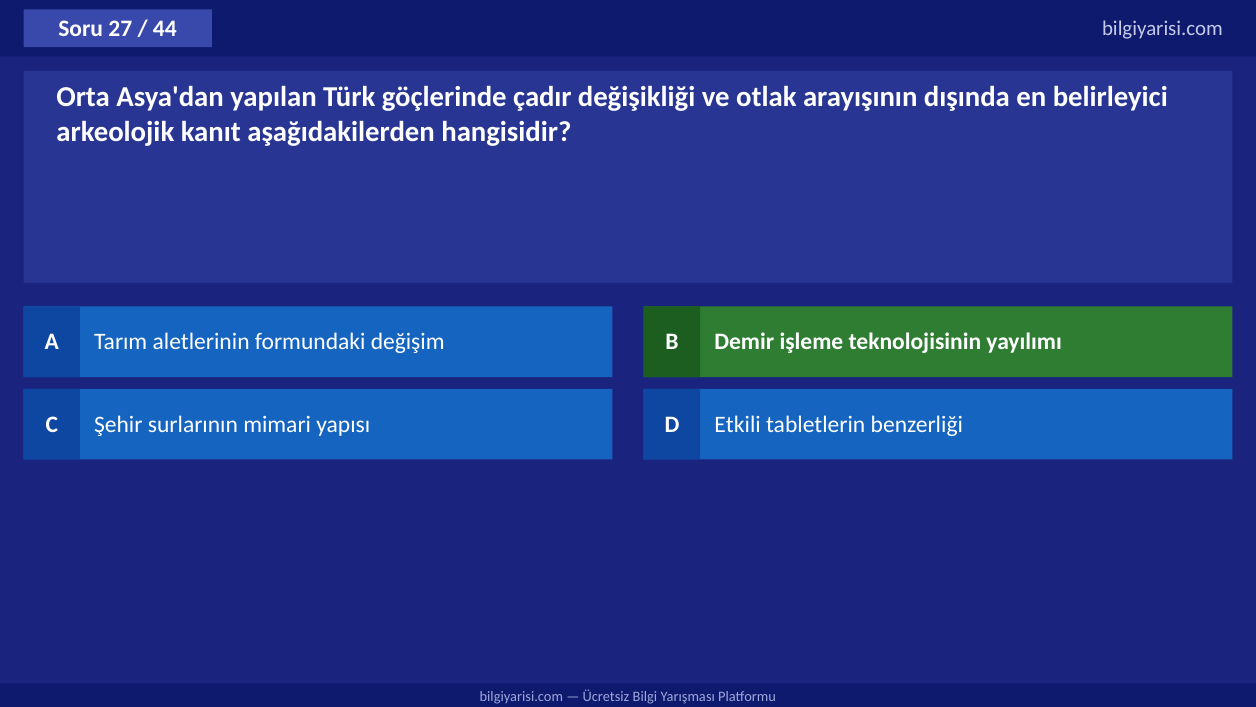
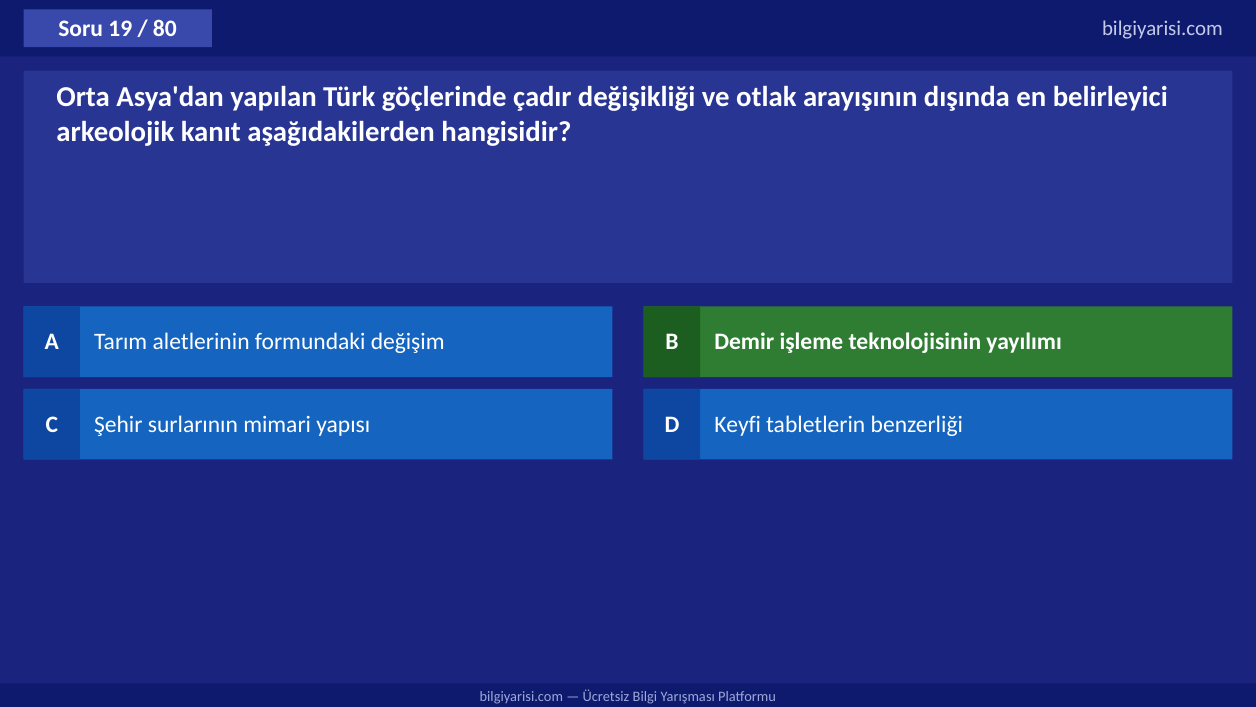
27: 27 -> 19 (120, 29)
44: 44 -> 80 (165, 29)
Etkili: Etkili -> Keyfi (738, 424)
